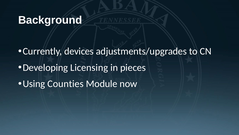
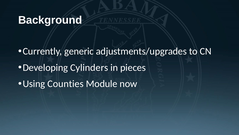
devices: devices -> generic (79, 51)
Licensing: Licensing -> Cylinders (89, 67)
